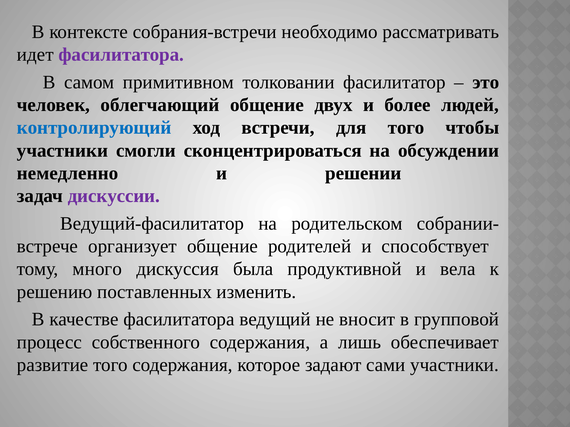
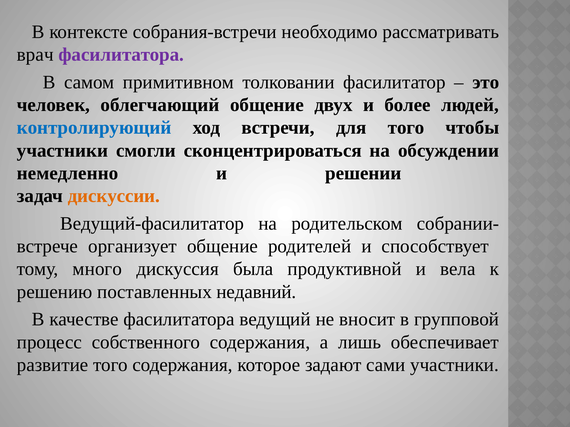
идет: идет -> врач (35, 55)
дискуссии colour: purple -> orange (114, 196)
изменить: изменить -> недавний (256, 292)
